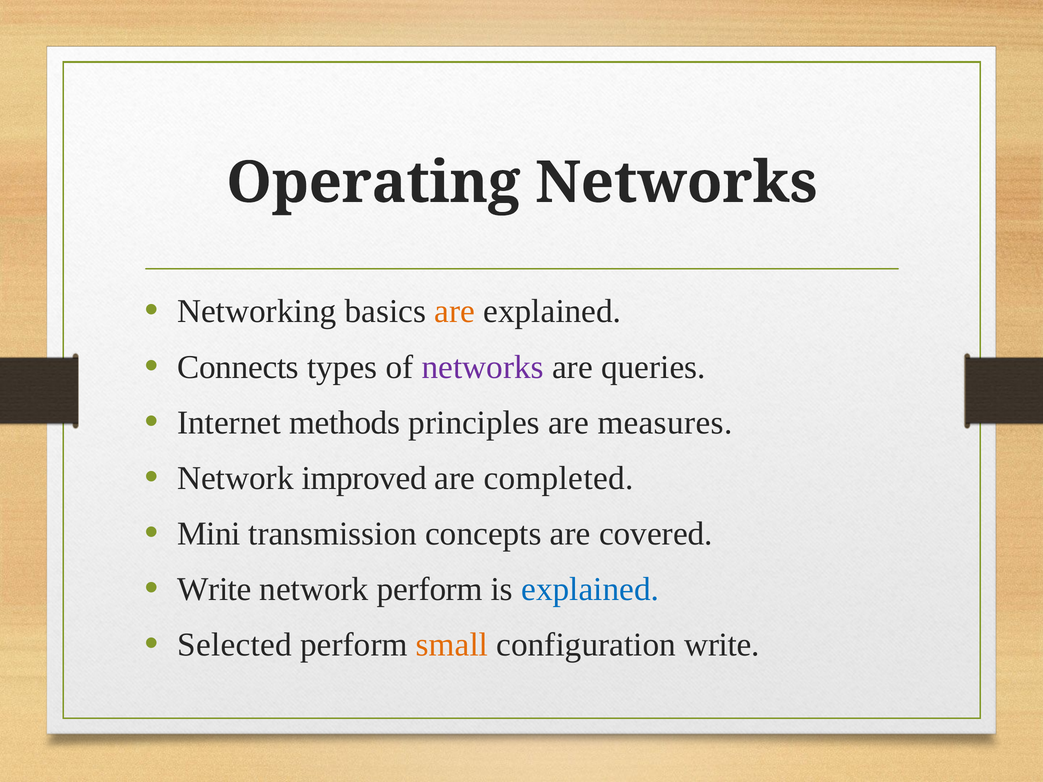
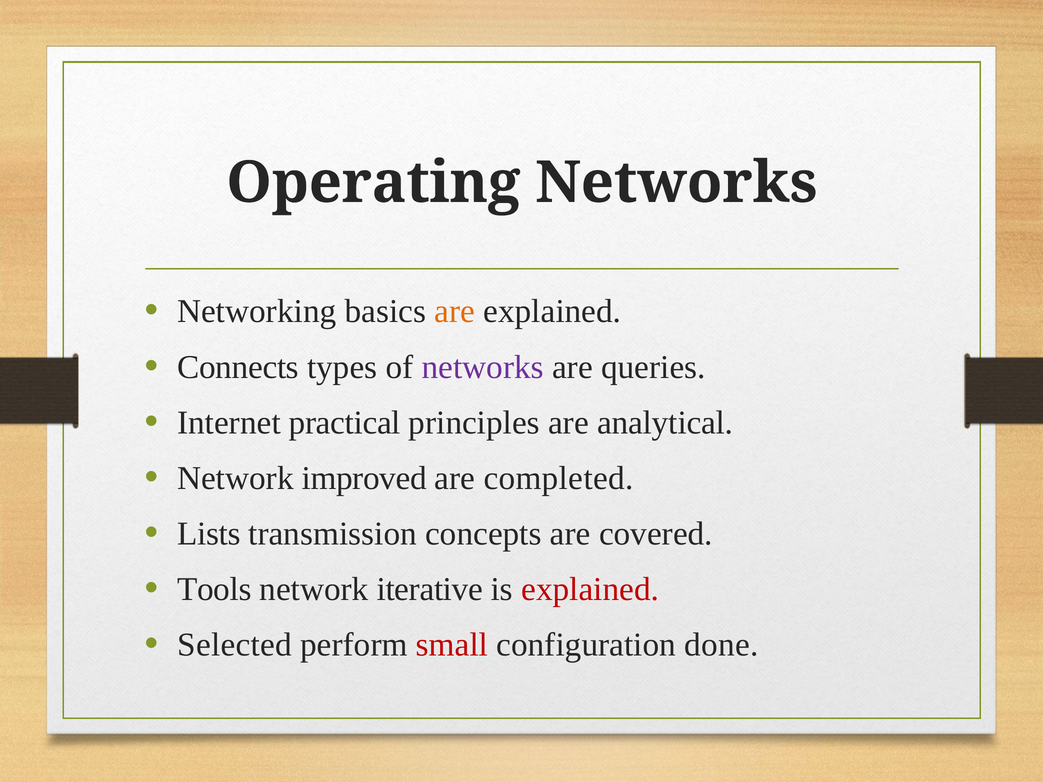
methods: methods -> practical (345, 423)
measures: measures -> analytical (665, 423)
Mini: Mini -> Lists (209, 534)
Write: Write -> Tools (214, 590)
network perform: perform -> iterative (430, 590)
explained colour: blue -> red (590, 590)
small colour: orange -> red (452, 645)
configuration write: write -> done (722, 645)
